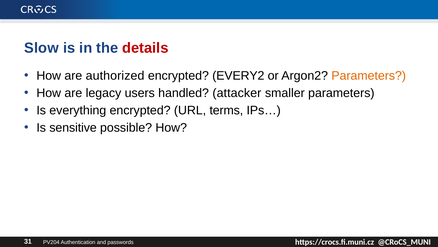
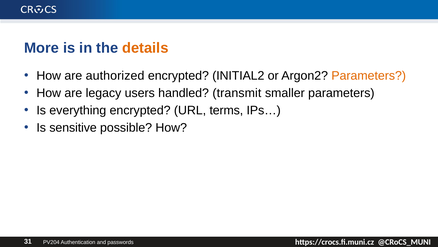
Slow: Slow -> More (42, 48)
details colour: red -> orange (145, 48)
EVERY2: EVERY2 -> INITIAL2 (238, 75)
attacker: attacker -> transmit (237, 93)
